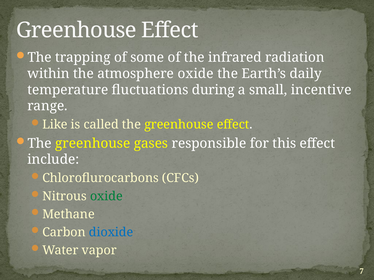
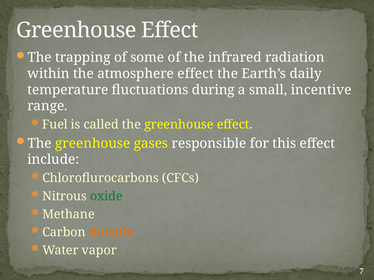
atmosphere oxide: oxide -> effect (196, 74)
Like: Like -> Fuel (55, 125)
dioxide colour: blue -> orange (111, 233)
